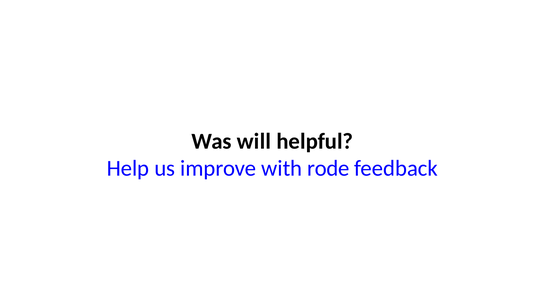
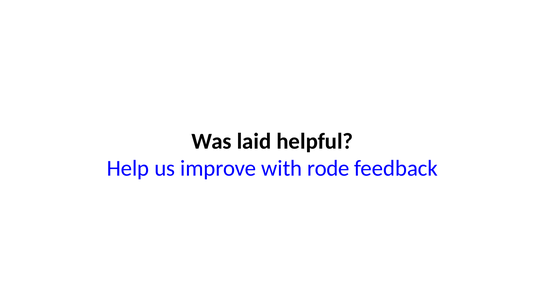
will: will -> laid (254, 141)
